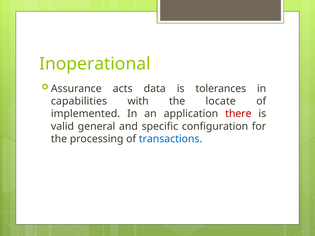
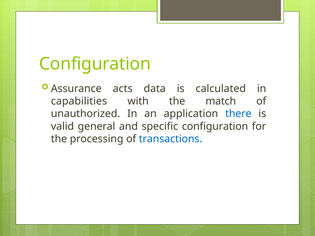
Inoperational: Inoperational -> Configuration (95, 64)
tolerances: tolerances -> calculated (221, 89)
locate: locate -> match (221, 101)
implemented: implemented -> unauthorized (86, 114)
there colour: red -> blue (238, 114)
